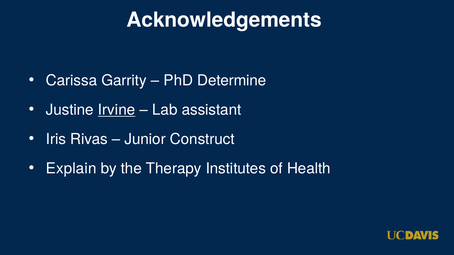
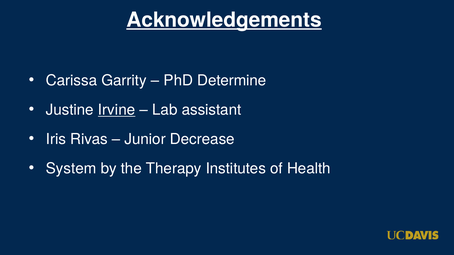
Acknowledgements underline: none -> present (224, 20)
Construct: Construct -> Decrease (202, 139)
Explain: Explain -> System (71, 169)
